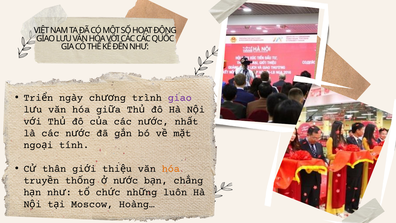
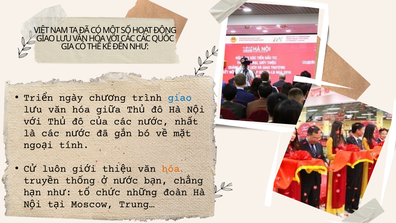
giao colour: purple -> blue (180, 97)
thân: thân -> luôn (54, 168)
luôn: luôn -> đoàn (175, 192)
Hoàng…: Hoàng… -> Trung… (137, 204)
